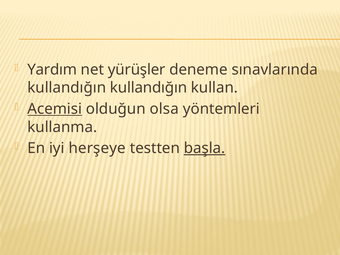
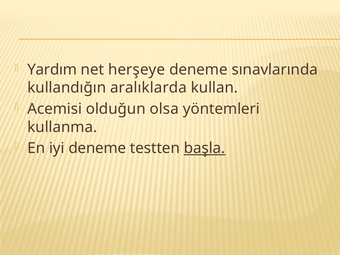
yürüşler: yürüşler -> herşeye (137, 70)
kullandığın kullandığın: kullandığın -> aralıklarda (148, 88)
Acemisi underline: present -> none (55, 109)
iyi herşeye: herşeye -> deneme (97, 148)
